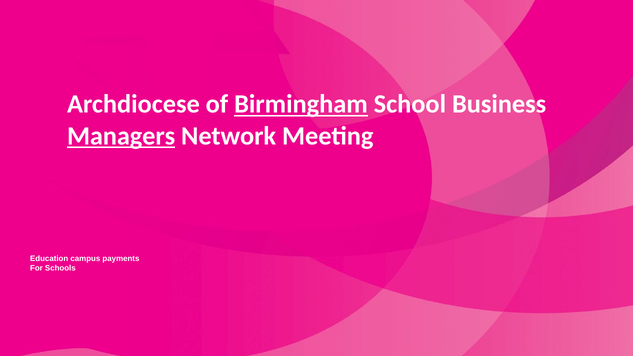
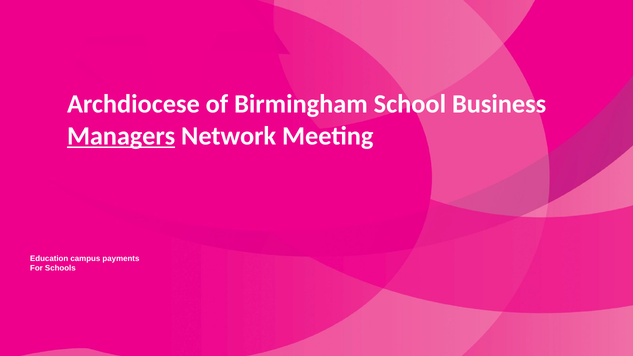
Birmingham underline: present -> none (301, 104)
